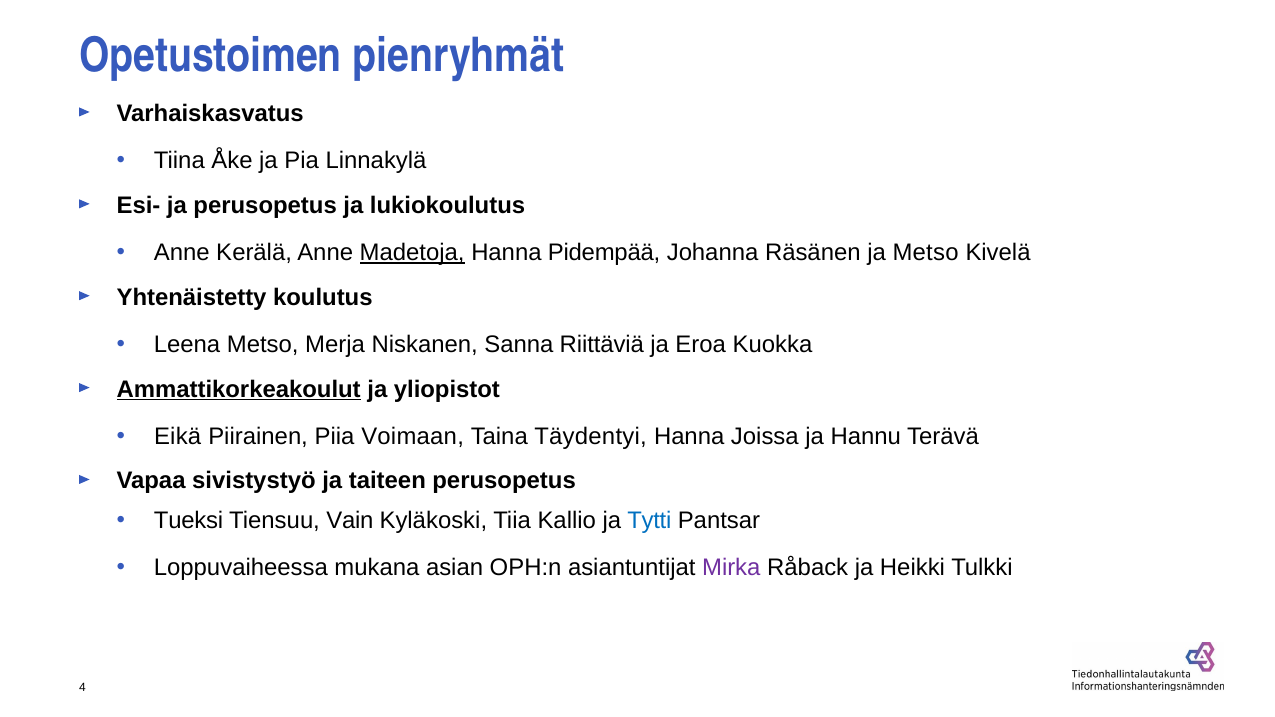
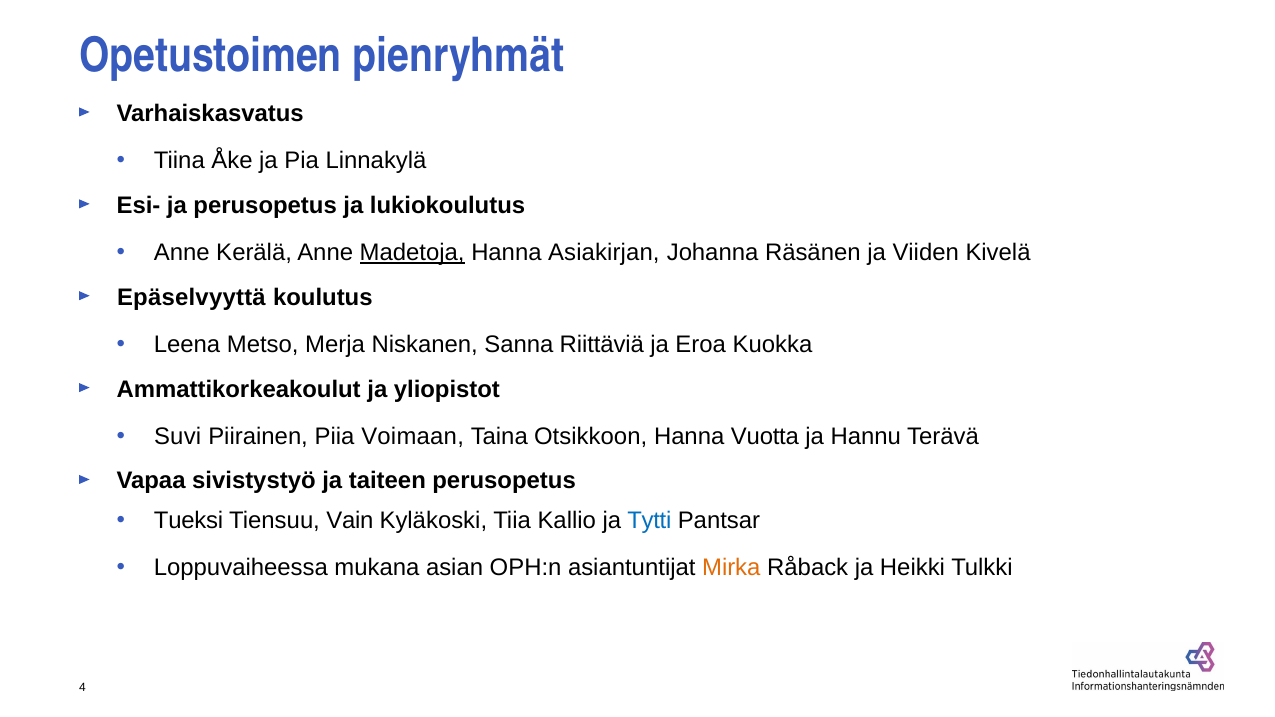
Pidempää: Pidempää -> Asiakirjan (604, 253)
ja Metso: Metso -> Viiden (926, 253)
Yhtenäistetty: Yhtenäistetty -> Epäselvyyttä (191, 297)
Ammattikorkeakoulut underline: present -> none (239, 389)
Eikä: Eikä -> Suvi (178, 437)
Täydentyi: Täydentyi -> Otsikkoon (591, 437)
Joissa: Joissa -> Vuotta (765, 437)
Mirka colour: purple -> orange (731, 568)
